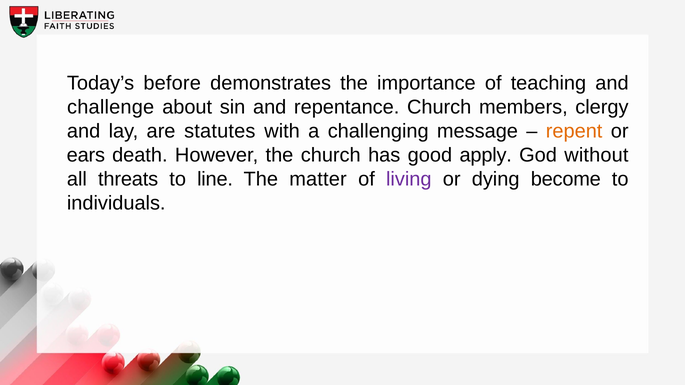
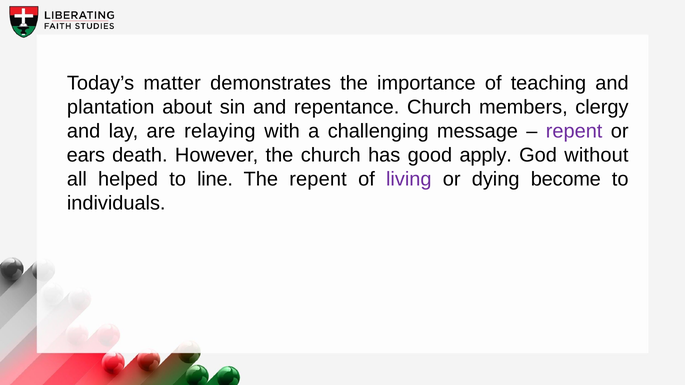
before: before -> matter (172, 83)
challenge: challenge -> plantation (111, 107)
statutes: statutes -> relaying (220, 131)
repent colour: orange -> purple (574, 131)
threats: threats -> helped (128, 179)
The matter: matter -> repent (318, 179)
